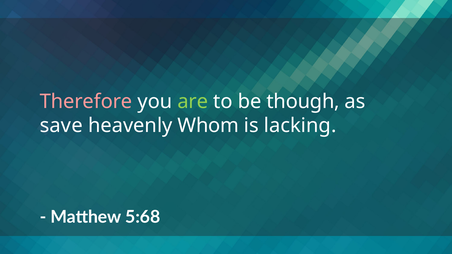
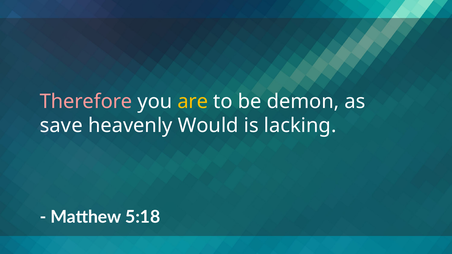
are colour: light green -> yellow (193, 102)
though: though -> demon (303, 102)
Whom: Whom -> Would (208, 126)
5:68: 5:68 -> 5:18 (143, 217)
